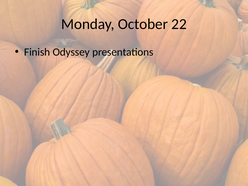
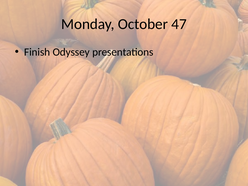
22: 22 -> 47 (179, 24)
